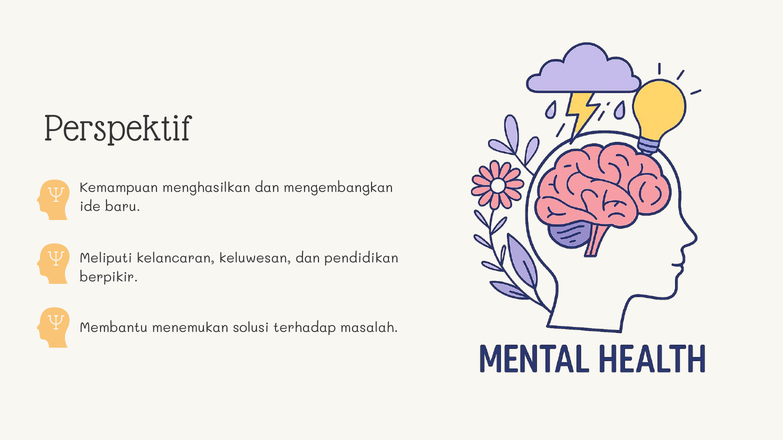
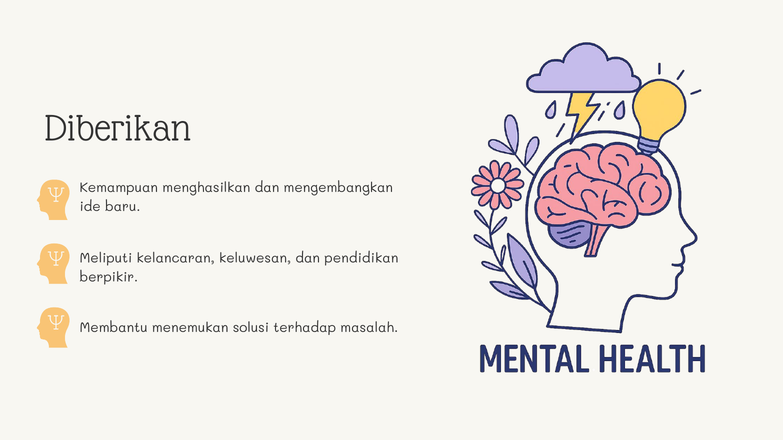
Perspektif: Perspektif -> Diberikan (118, 128)
